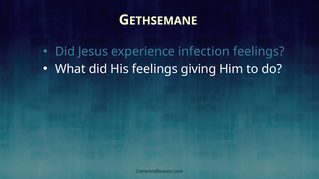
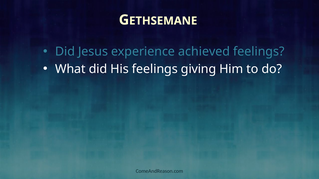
infection: infection -> achieved (204, 52)
